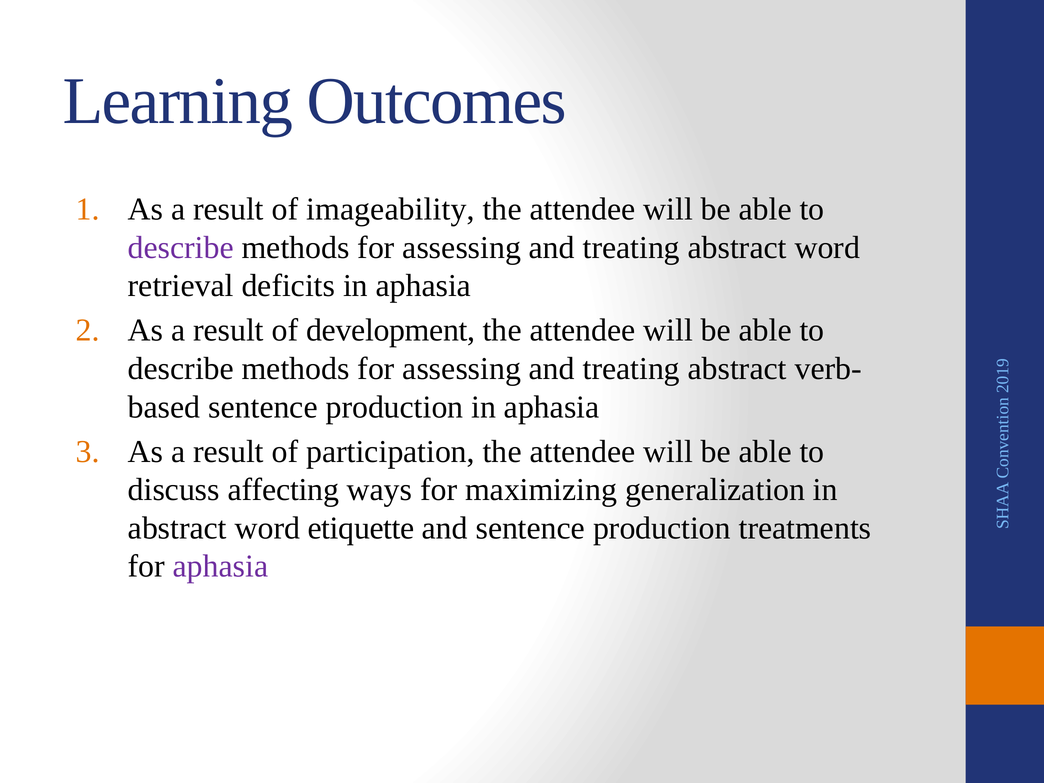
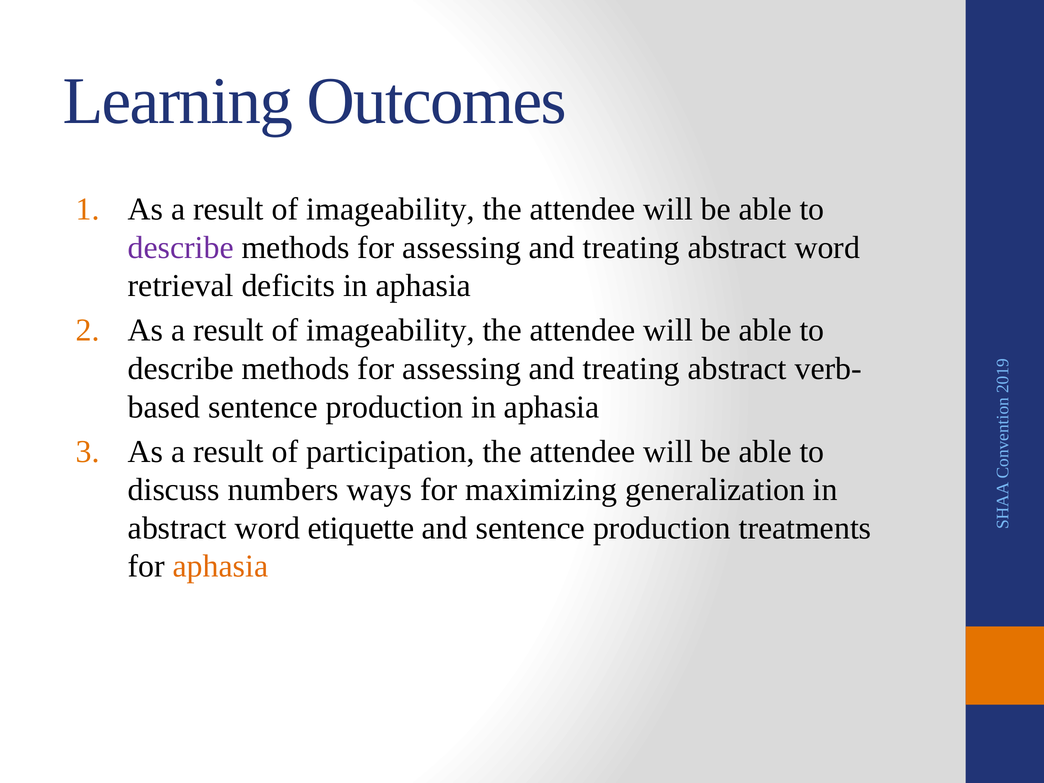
development: development -> imageability (390, 330)
affecting: affecting -> numbers (283, 490)
aphasia colour: purple -> orange (221, 566)
